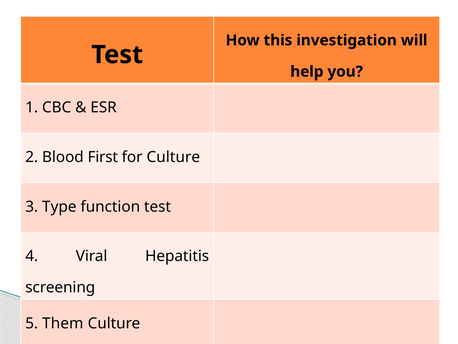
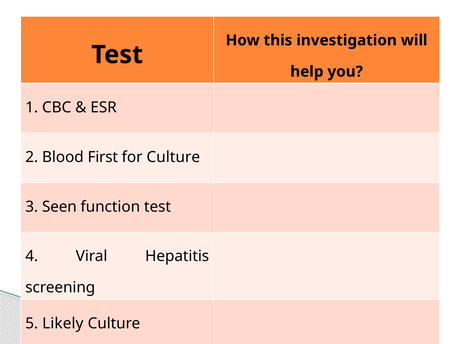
Type: Type -> Seen (59, 206)
Them: Them -> Likely (63, 323)
